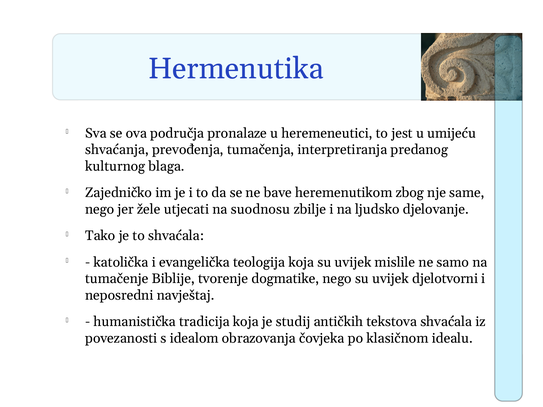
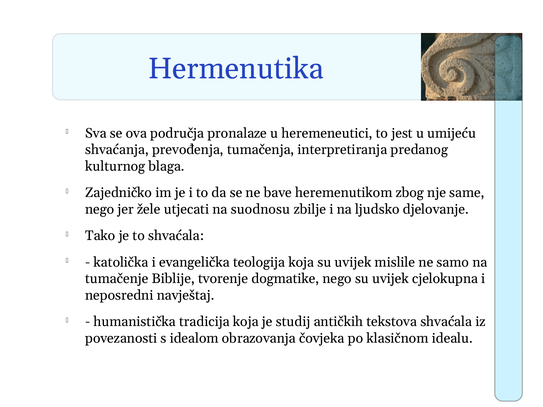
djelotvorni: djelotvorni -> cjelokupna (445, 279)
